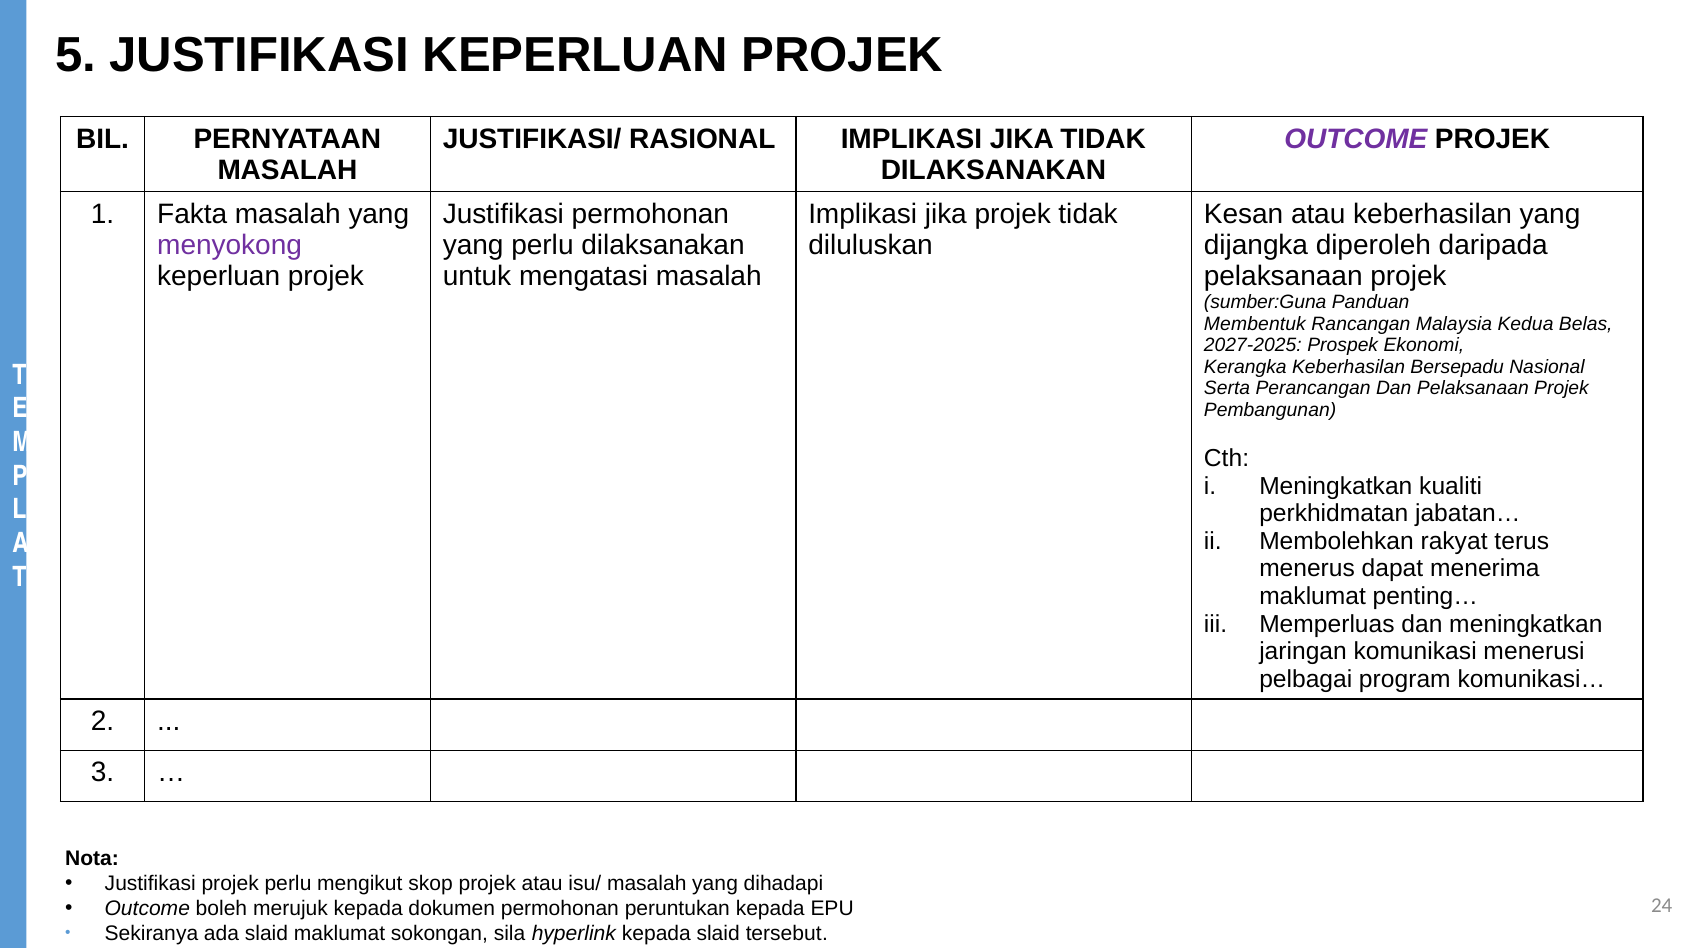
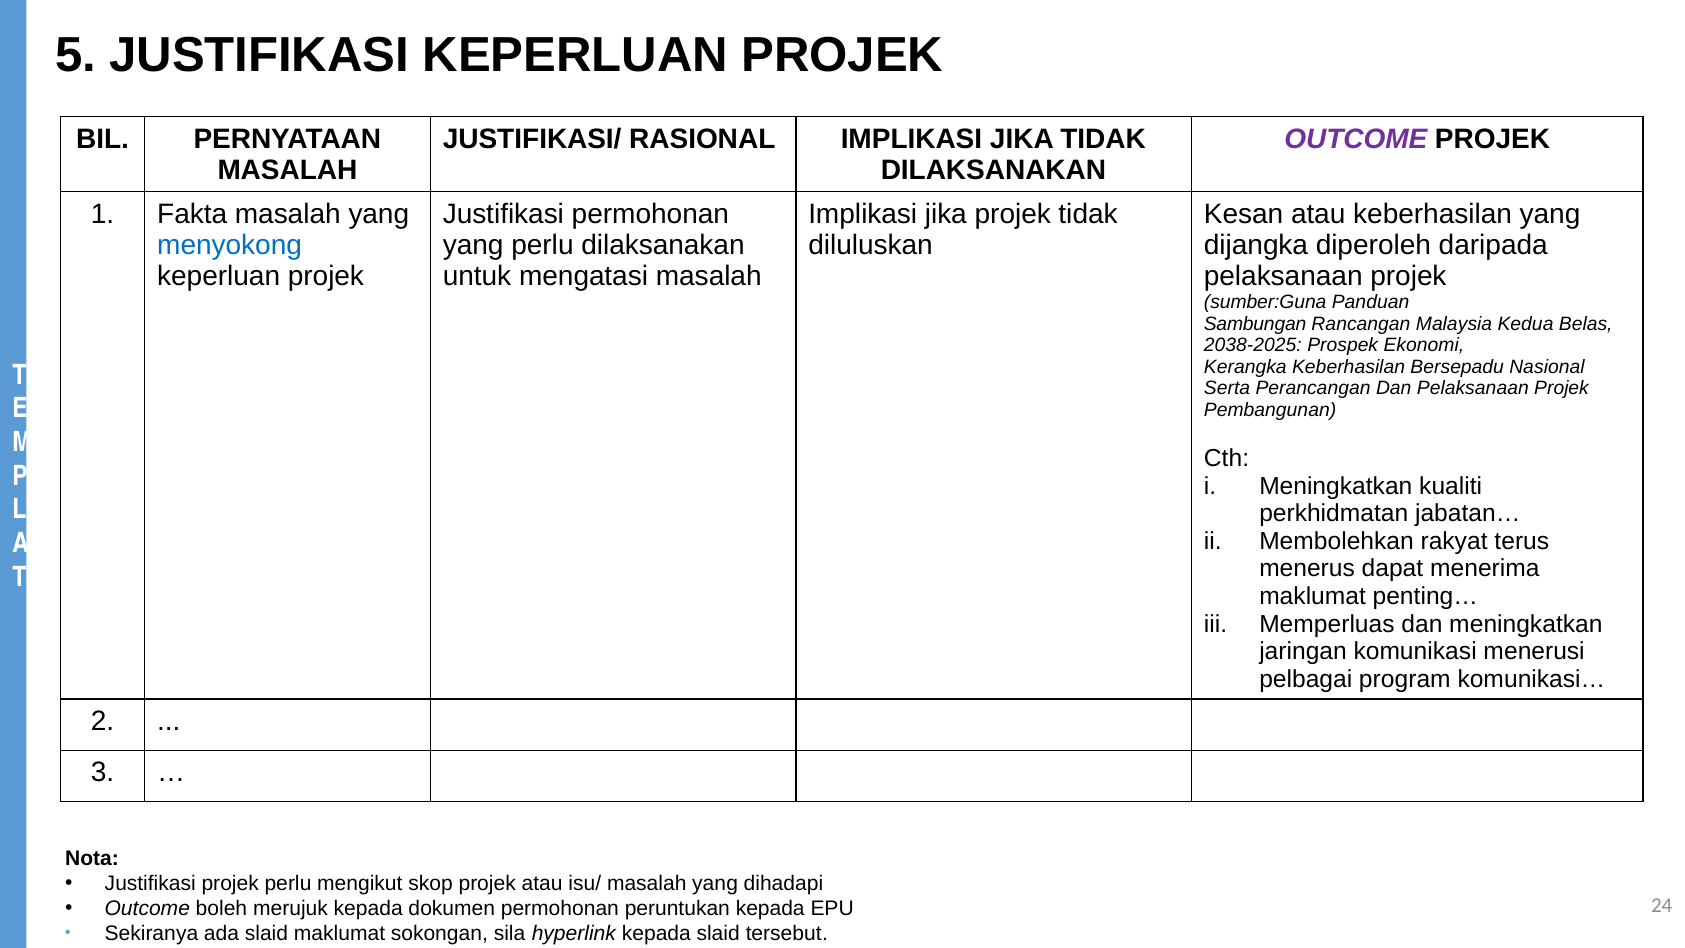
menyokong colour: purple -> blue (230, 245)
Membentuk: Membentuk -> Sambungan (1255, 324)
2027-2025: 2027-2025 -> 2038-2025 (1253, 346)
